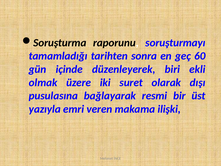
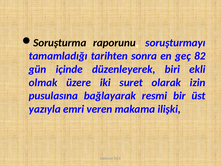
60: 60 -> 82 (200, 56)
dışı: dışı -> izin (198, 82)
